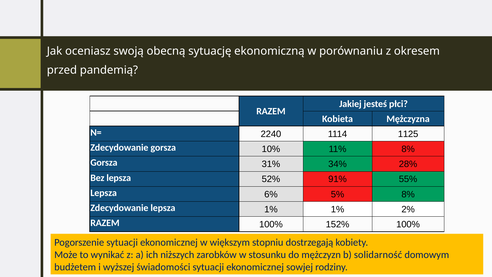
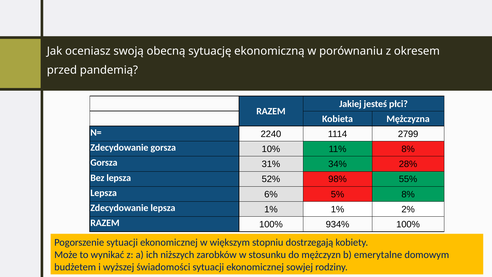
1125: 1125 -> 2799 (408, 134)
91%: 91% -> 98% (338, 179)
152%: 152% -> 934% (338, 224)
solidarność: solidarność -> emerytalne (378, 255)
